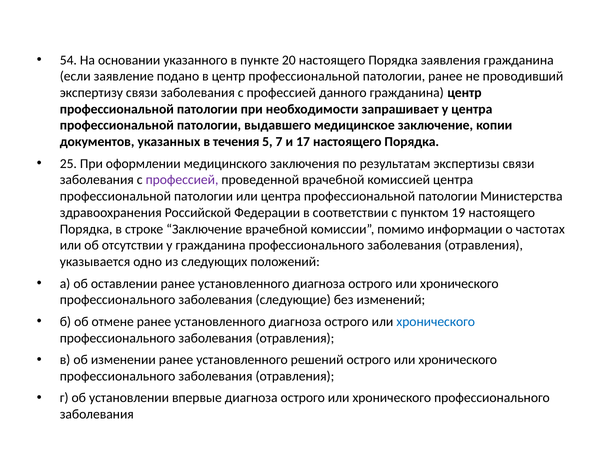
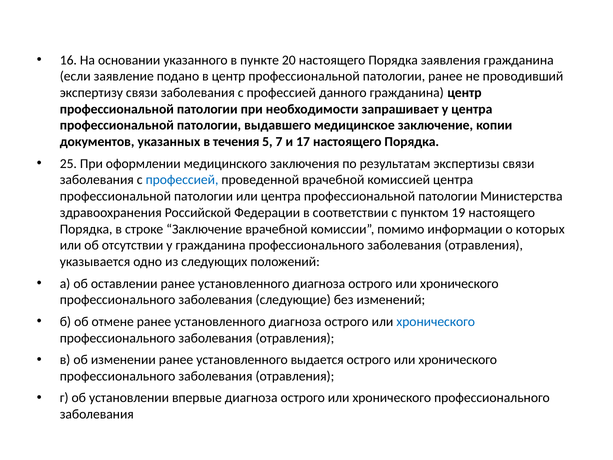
54: 54 -> 16 (68, 60)
профессией colour: purple -> blue (182, 180)
частотах: частотах -> которых (540, 229)
решений: решений -> выдается (317, 360)
